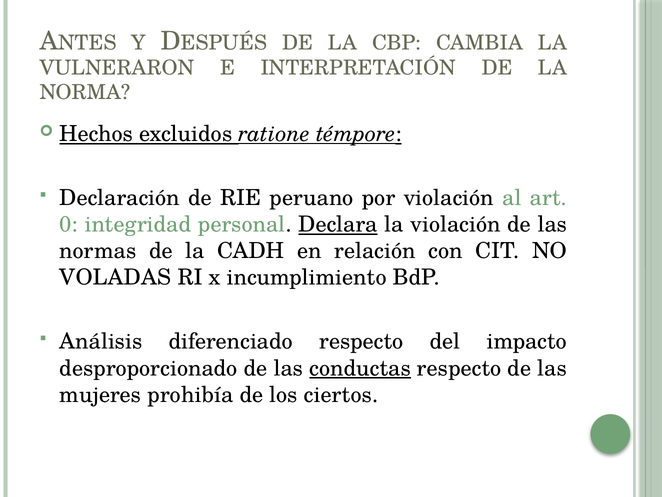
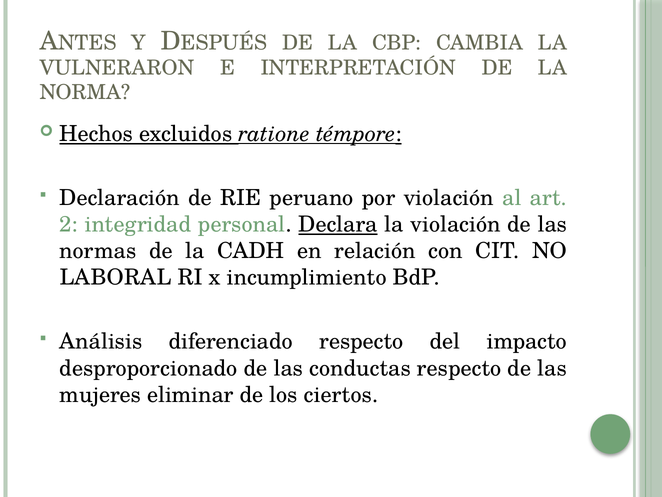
0: 0 -> 2 (69, 224)
VOLADAS: VOLADAS -> LABORAL (115, 277)
conductas underline: present -> none (360, 368)
prohibía: prohibía -> eliminar (190, 394)
